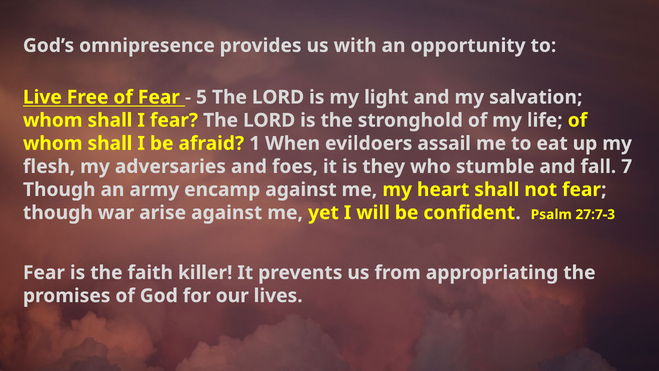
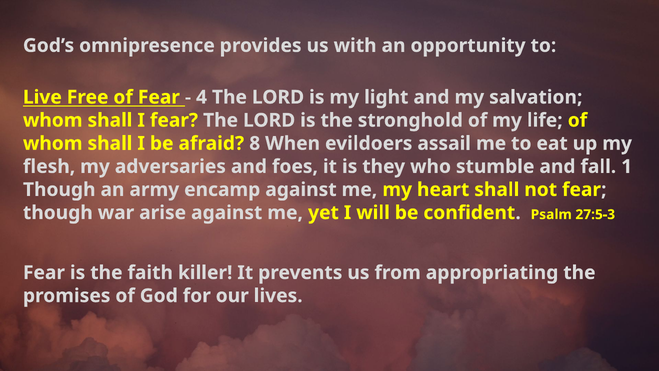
5: 5 -> 4 (202, 97)
1: 1 -> 8 (255, 143)
7: 7 -> 1 (627, 166)
27:7-3: 27:7-3 -> 27:5-3 (595, 214)
